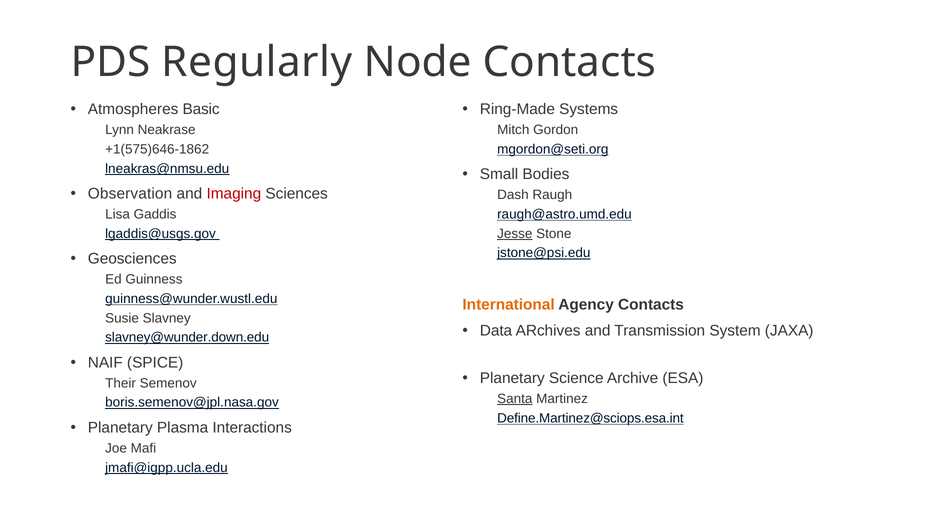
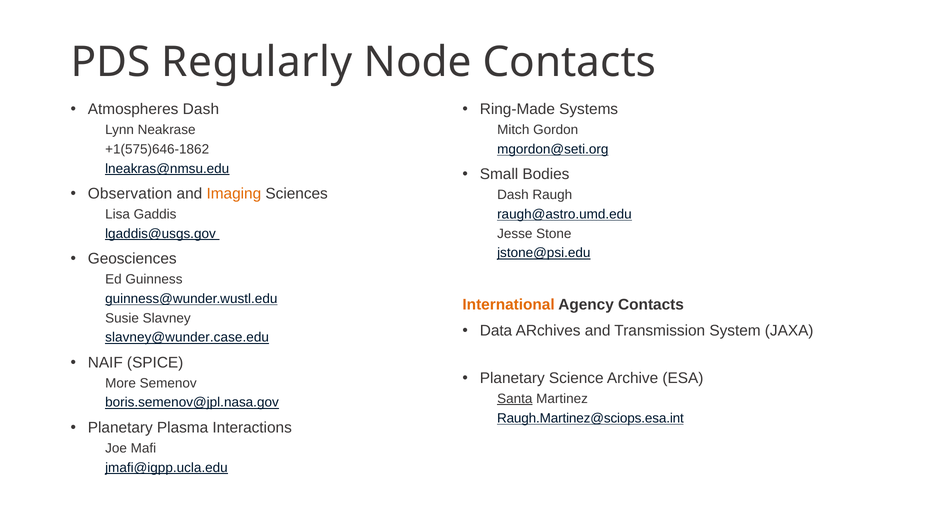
Atmospheres Basic: Basic -> Dash (201, 109)
Imaging colour: red -> orange (234, 194)
Jesse underline: present -> none (515, 234)
slavney@wunder.down.edu: slavney@wunder.down.edu -> slavney@wunder.case.edu (187, 338)
Their: Their -> More (121, 383)
Define.Martinez@sciops.esa.int: Define.Martinez@sciops.esa.int -> Raugh.Martinez@sciops.esa.int (590, 418)
